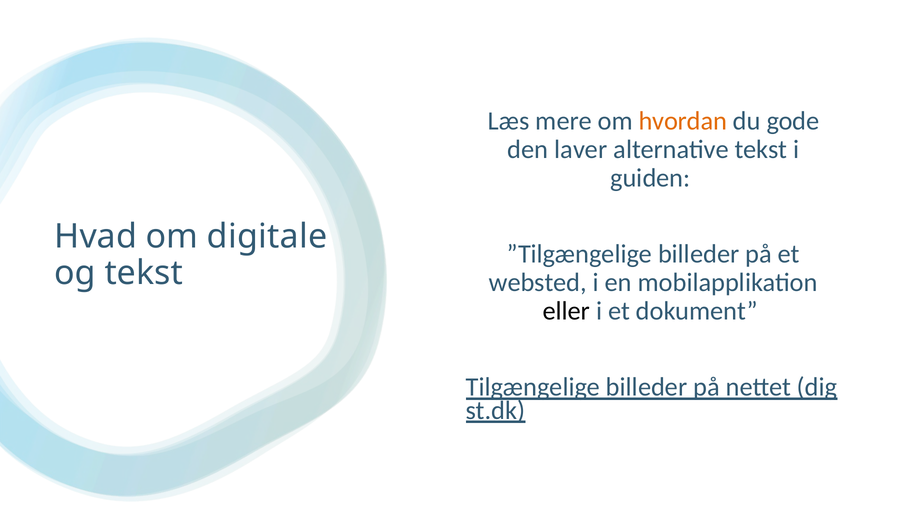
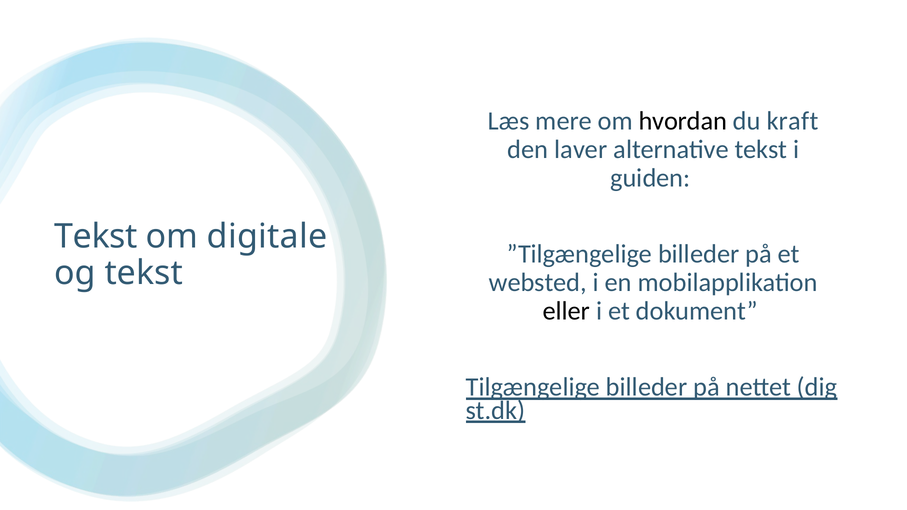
hvordan colour: orange -> black (683, 121)
gode: gode -> kraft (793, 121)
Hvad: Hvad -> Tekst (96, 236)
